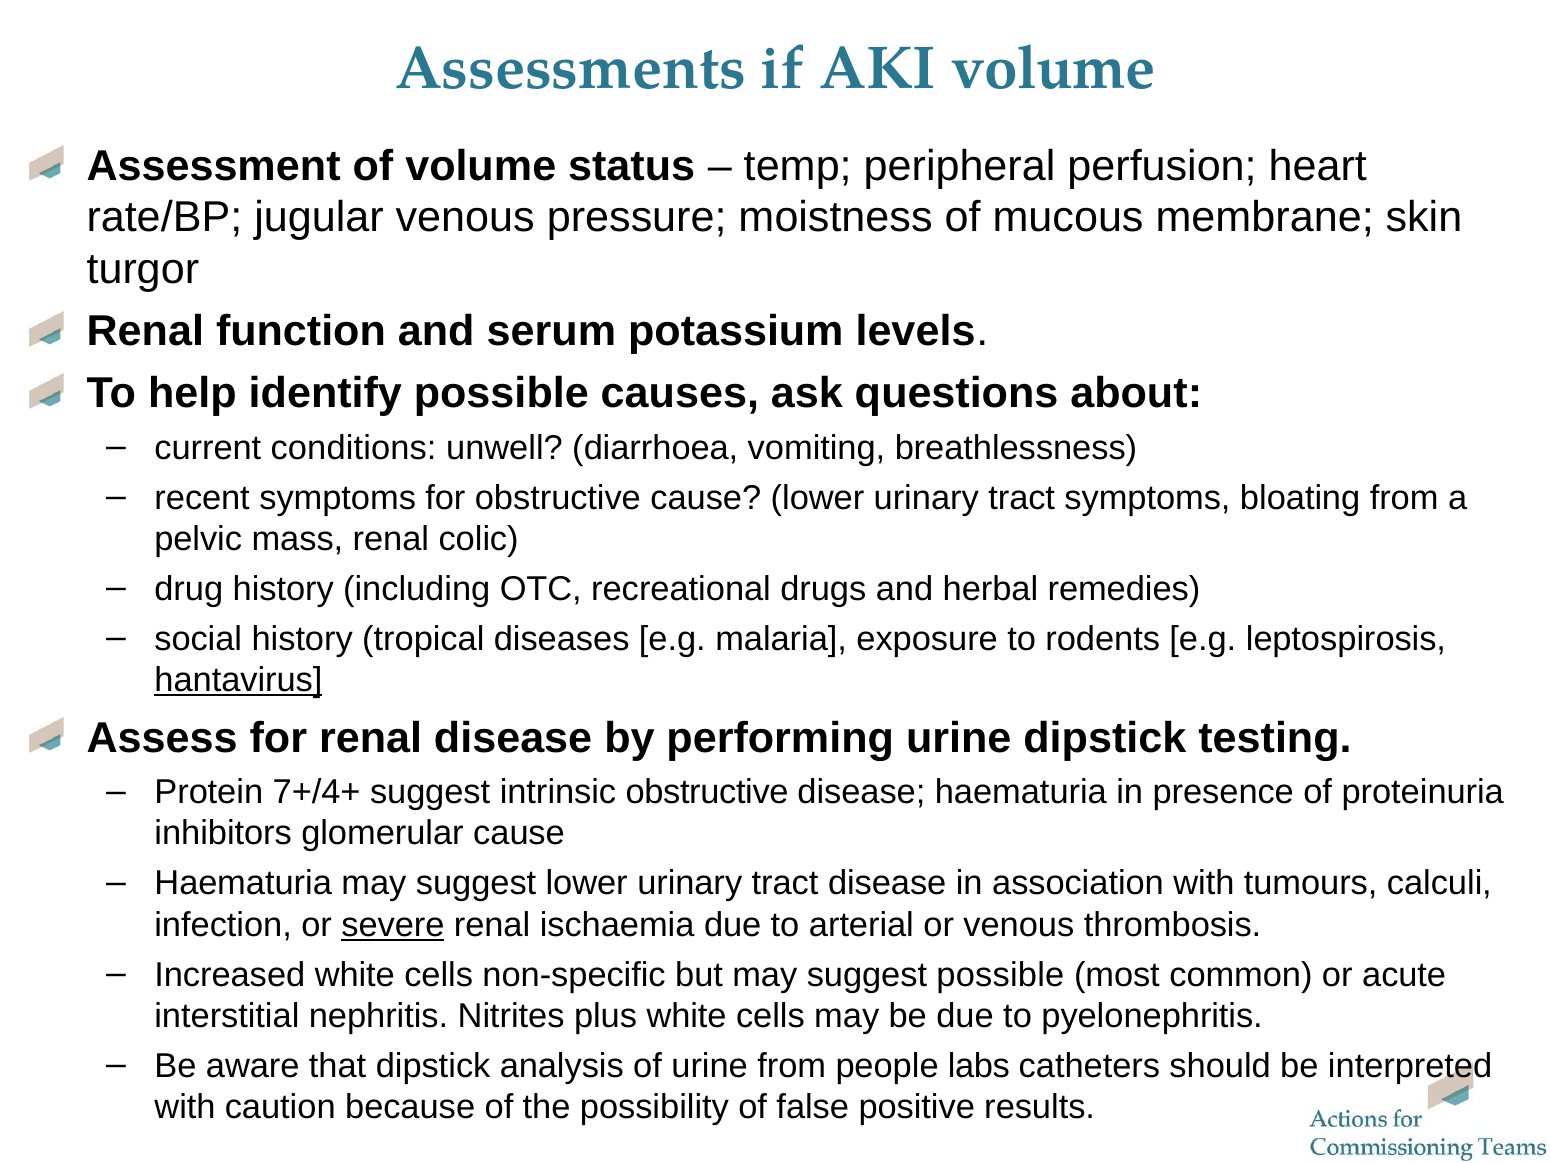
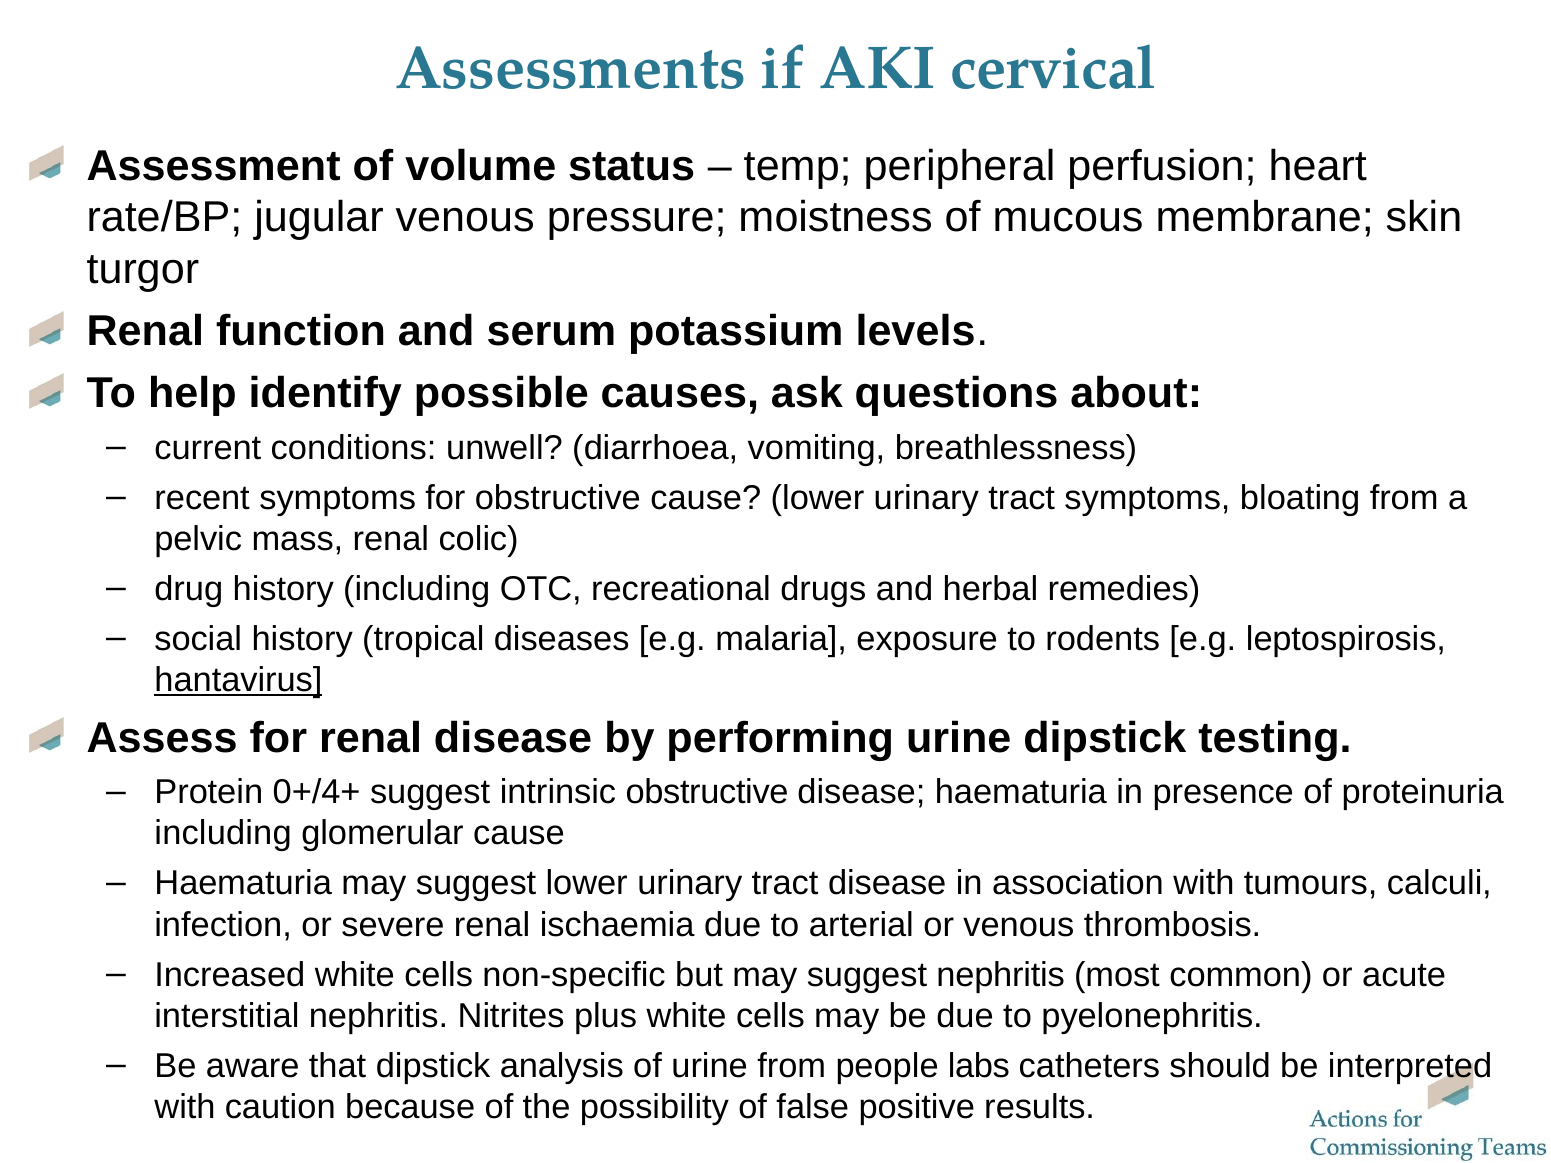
AKI volume: volume -> cervical (1054, 69)
7+/4+: 7+/4+ -> 0+/4+ (317, 792)
inhibitors: inhibitors -> including (223, 834)
severe underline: present -> none (393, 925)
suggest possible: possible -> nephritis (1001, 975)
